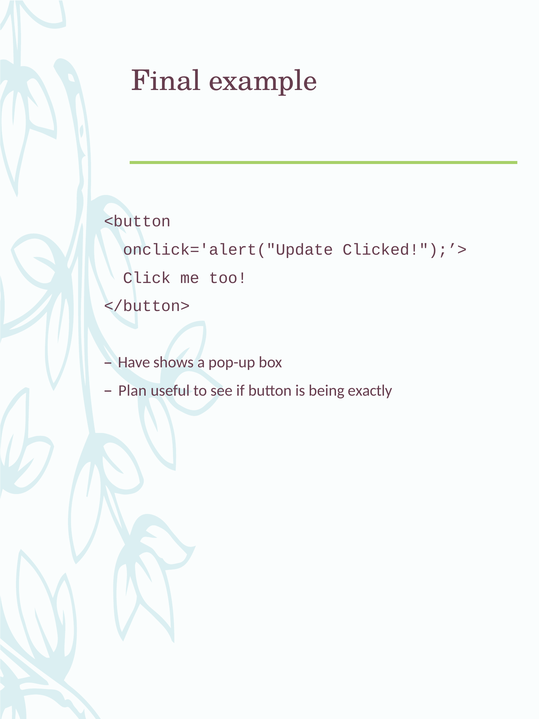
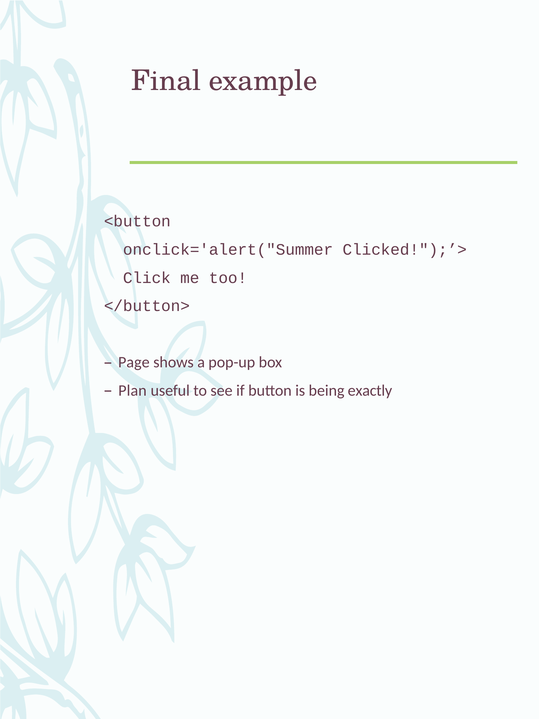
onclick='alert("Update: onclick='alert("Update -> onclick='alert("Summer (228, 249)
Have: Have -> Page (134, 362)
